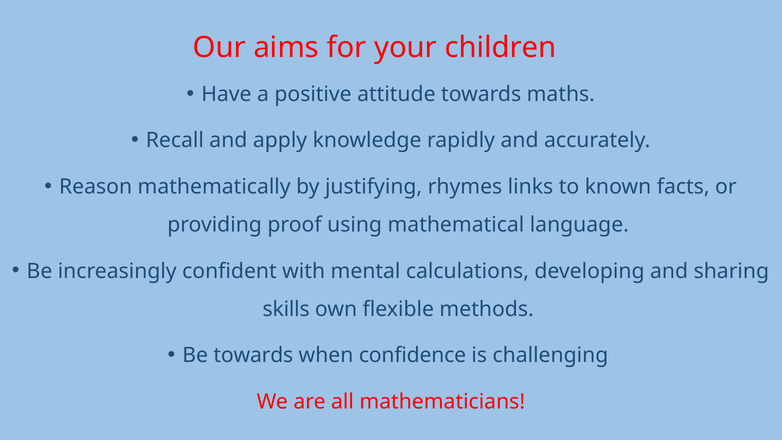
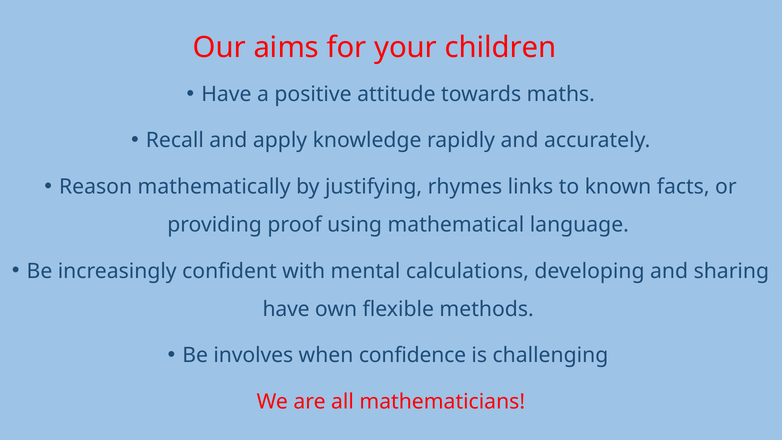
skills: skills -> have (286, 309)
Be towards: towards -> involves (253, 355)
